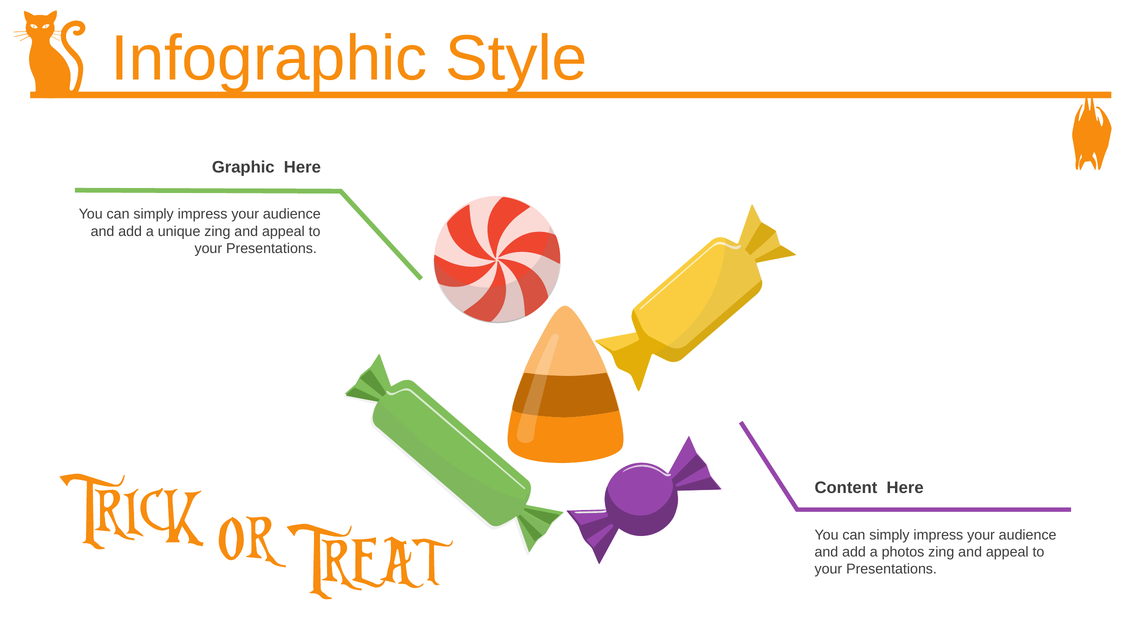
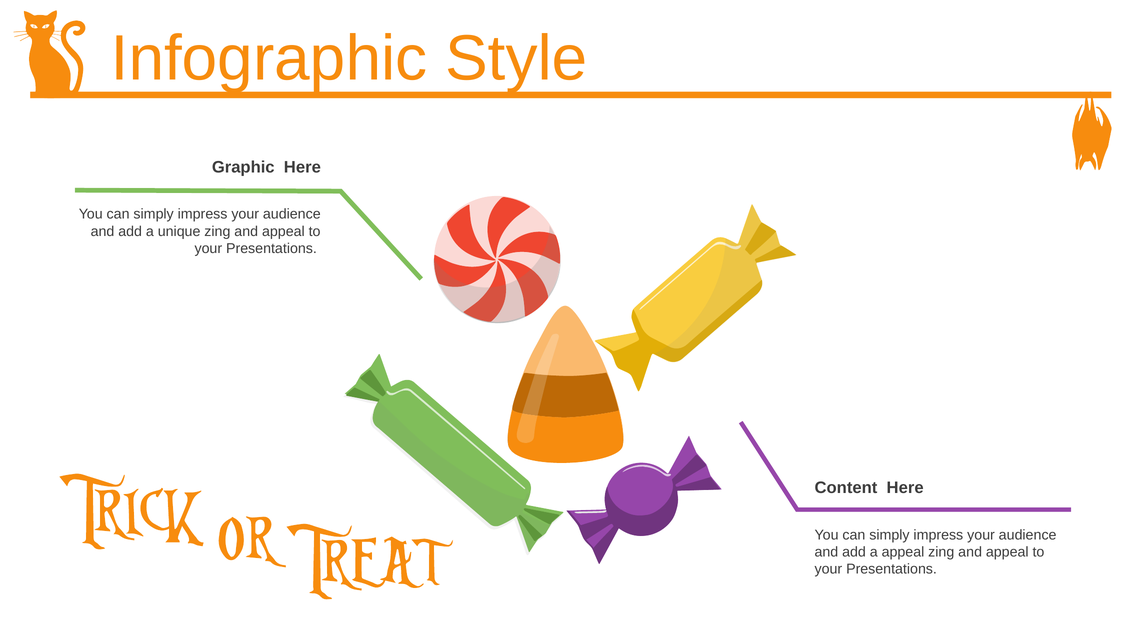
a photos: photos -> appeal (903, 552)
